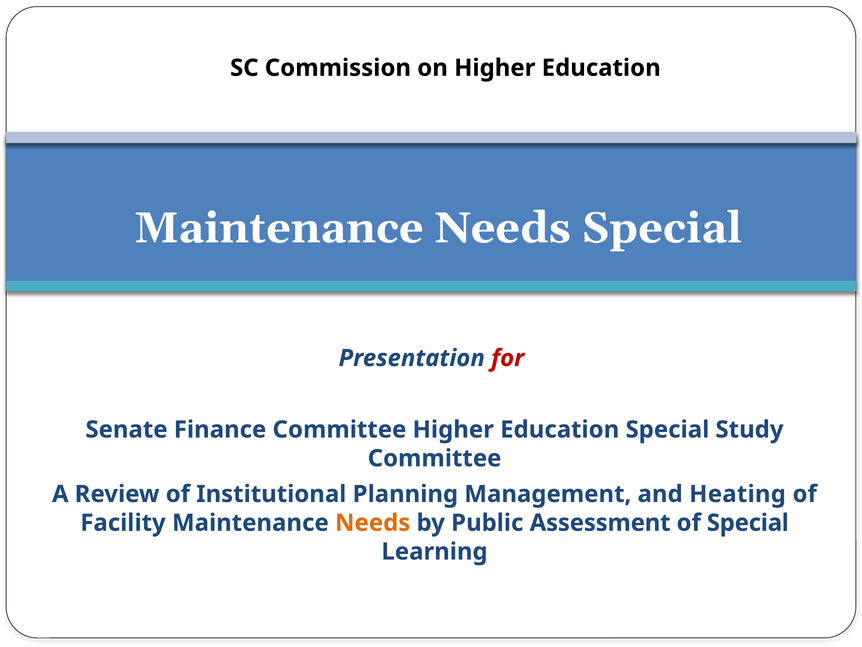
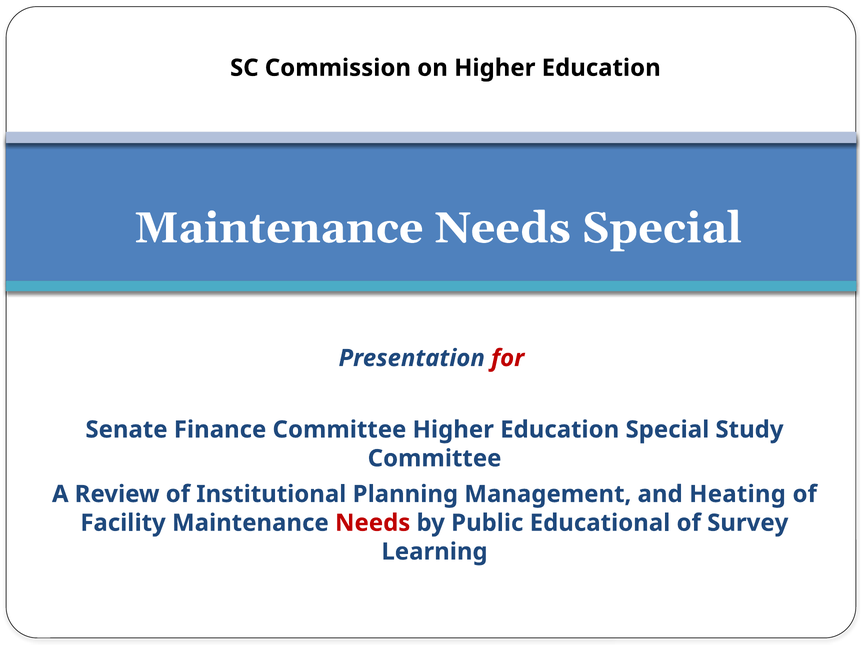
Needs colour: orange -> red (373, 522)
Assessment: Assessment -> Educational (600, 522)
of Special: Special -> Survey (748, 522)
